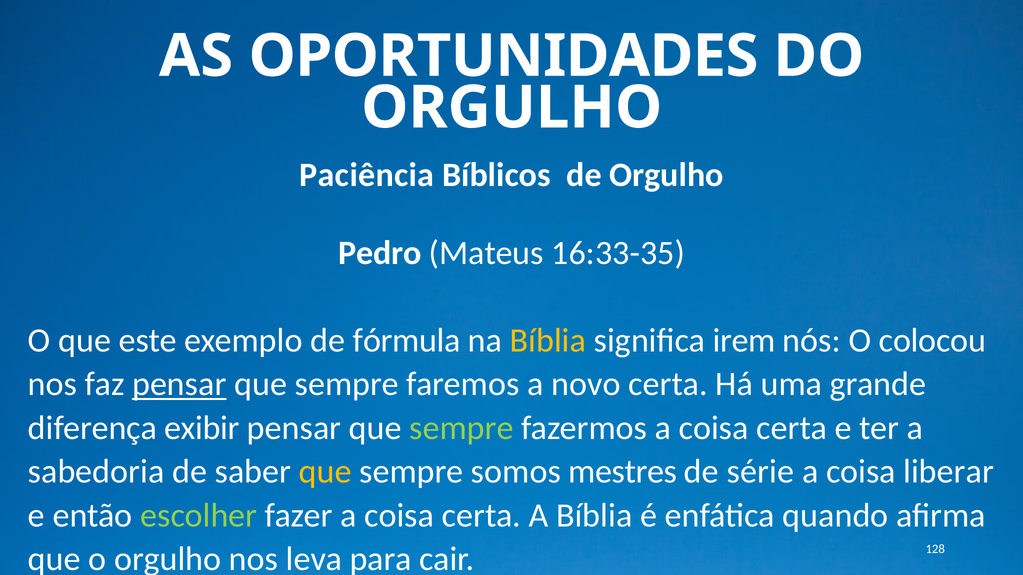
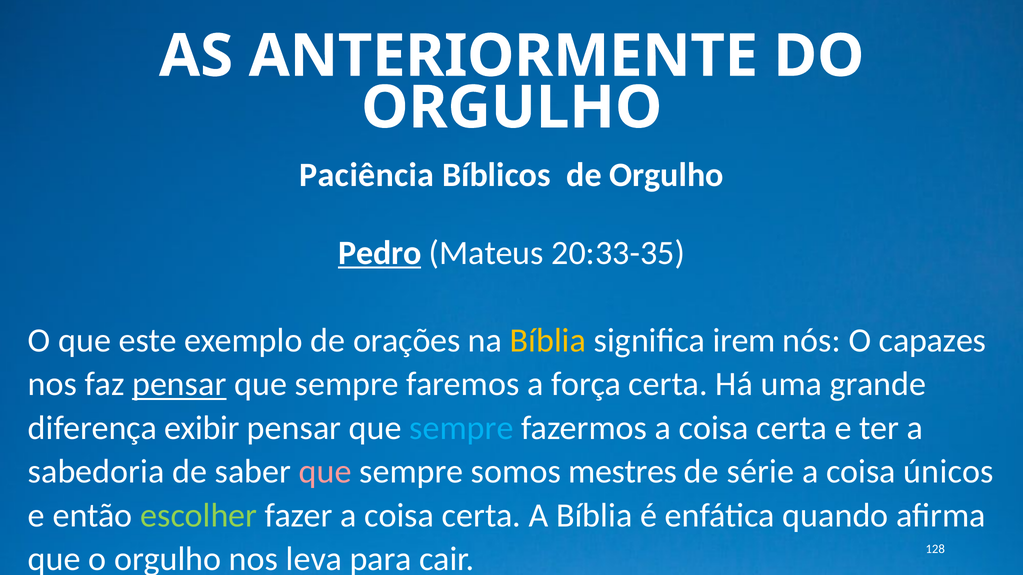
OPORTUNIDADES: OPORTUNIDADES -> ANTERIORMENTE (503, 56)
Pedro underline: none -> present (380, 253)
16:33-35: 16:33-35 -> 20:33-35 (618, 253)
fórmula: fórmula -> orações (407, 341)
colocou: colocou -> capazes (933, 341)
novo: novo -> força (586, 385)
sempre colour: light green -> light blue (461, 428)
que colour: yellow -> pink (325, 472)
liberar: liberar -> únicos (949, 472)
